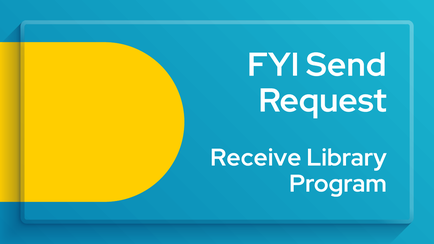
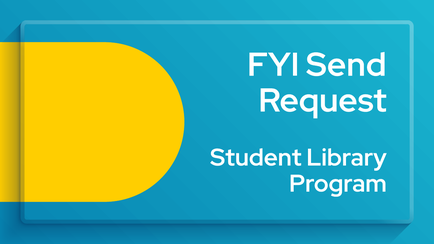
Receive: Receive -> Student (256, 158)
